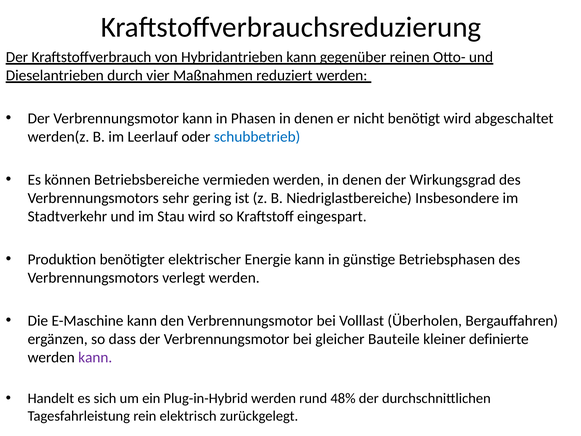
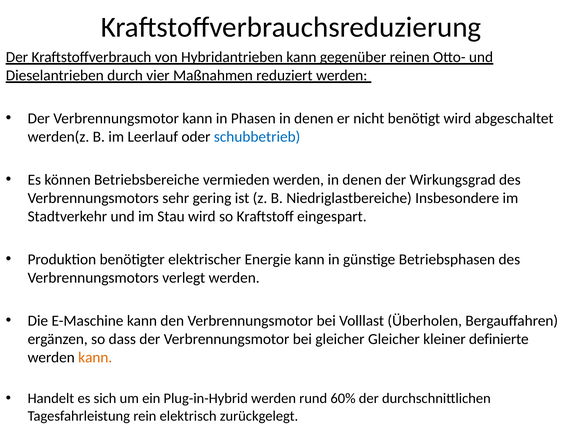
gleicher Bauteile: Bauteile -> Gleicher (394, 339)
kann colour: purple -> orange (95, 357)
48%: 48% -> 60% (343, 398)
